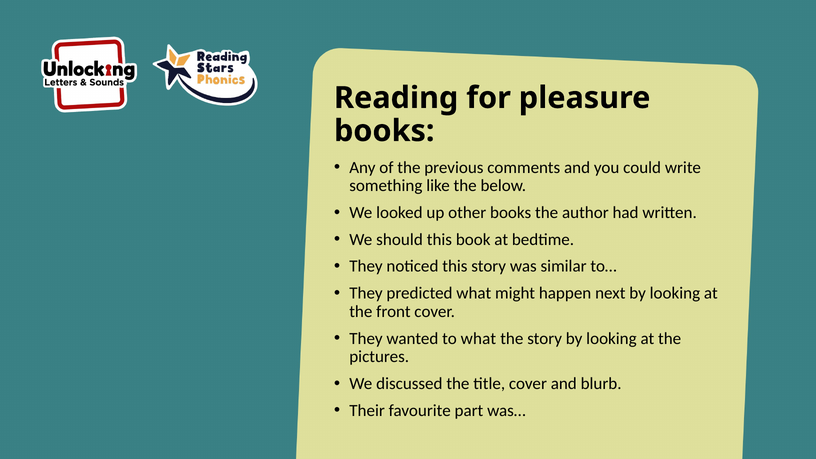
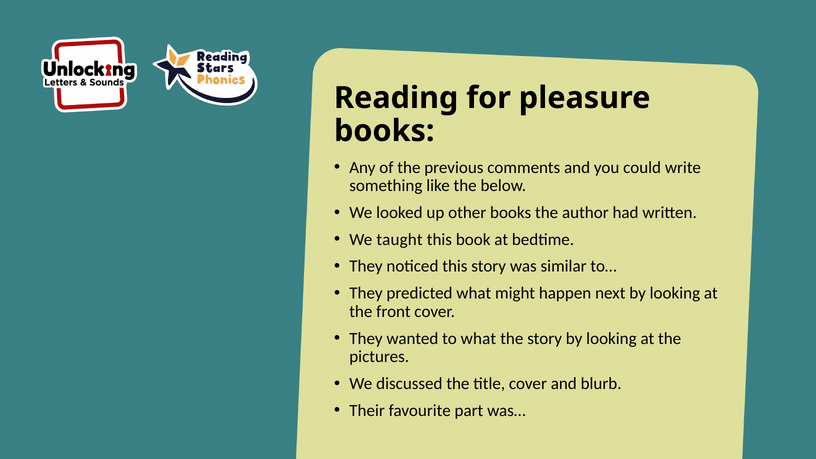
should: should -> taught (399, 239)
